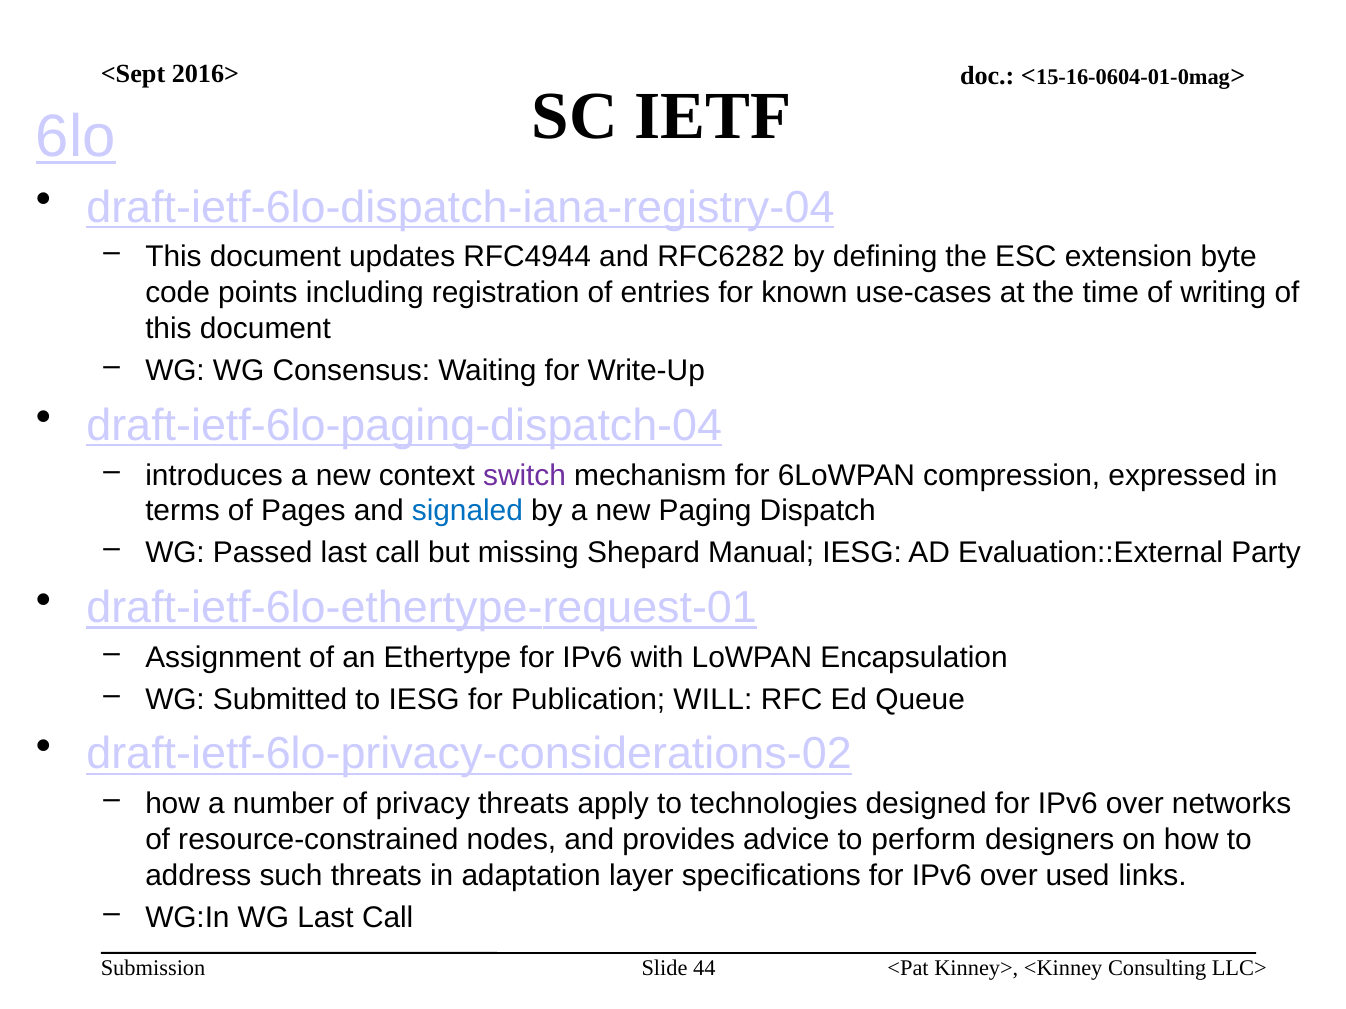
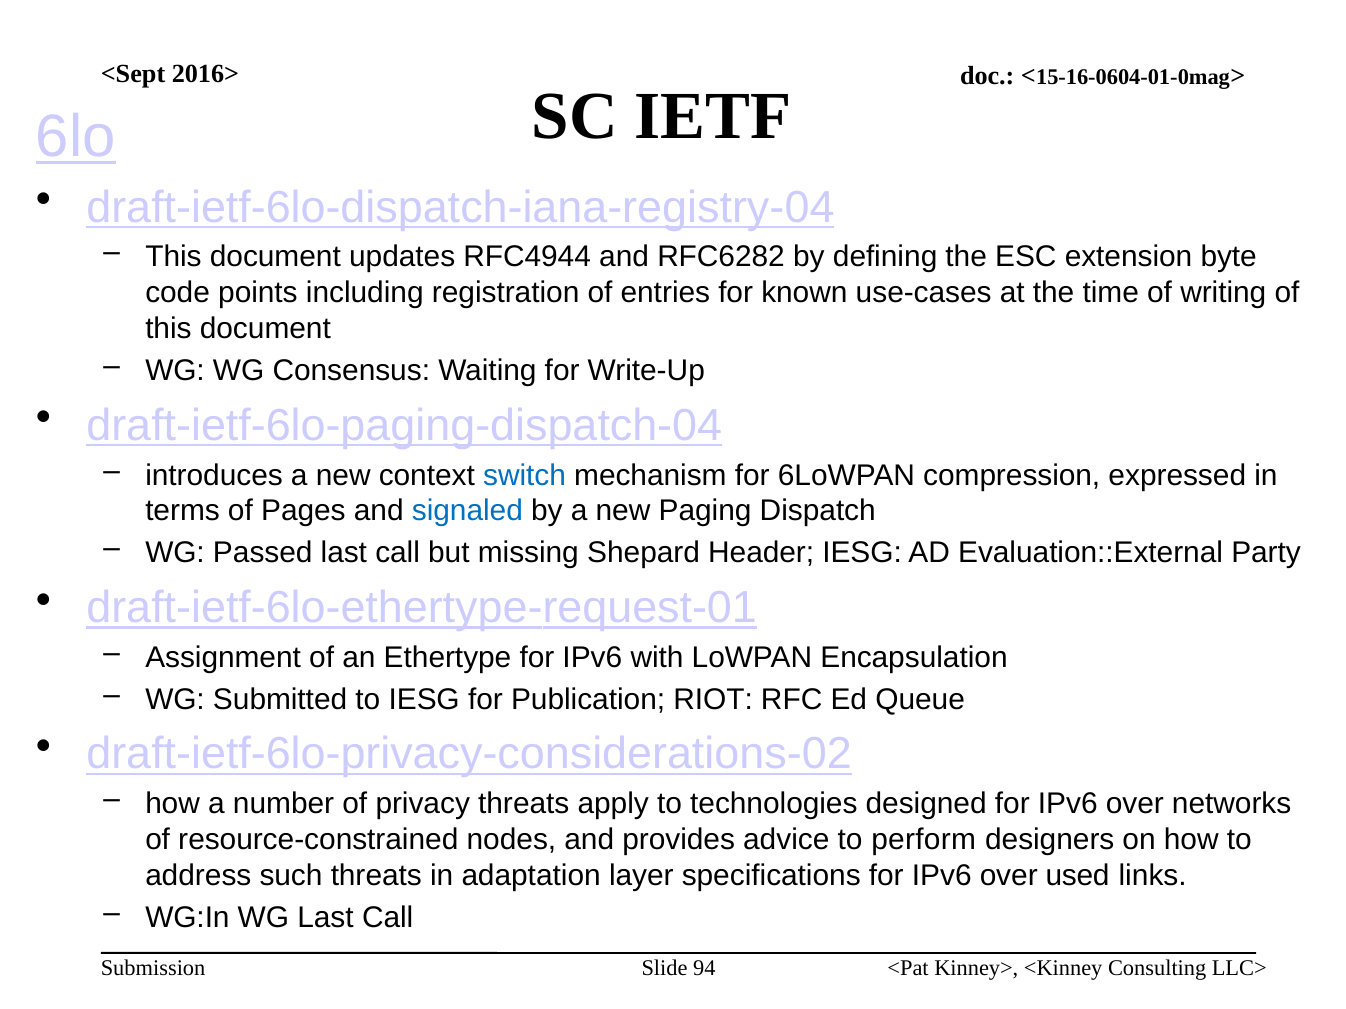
switch colour: purple -> blue (525, 475)
Manual: Manual -> Header (761, 553)
WILL: WILL -> RIOT (713, 700)
44: 44 -> 94 (704, 968)
